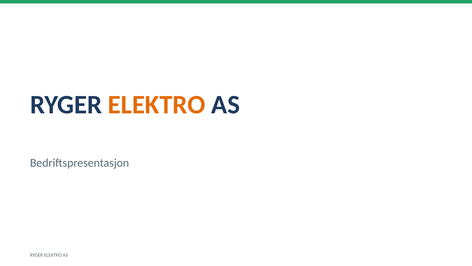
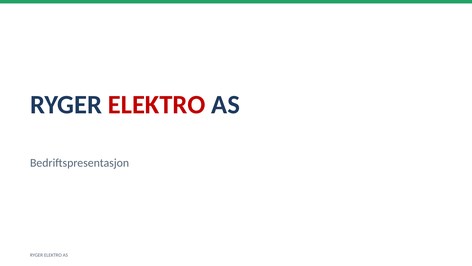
ELEKTRO colour: orange -> red (157, 105)
